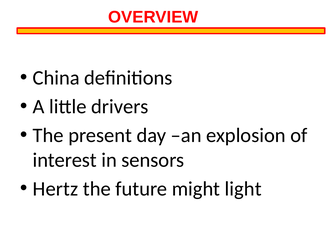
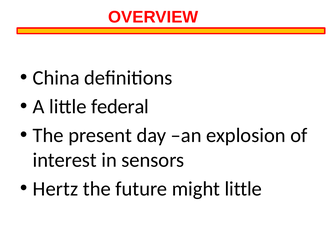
drivers: drivers -> federal (120, 107)
might light: light -> little (243, 189)
